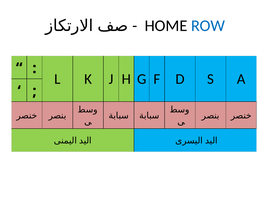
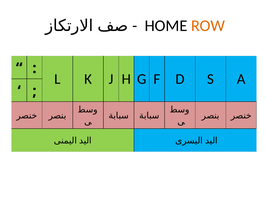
ROW colour: blue -> orange (208, 26)
